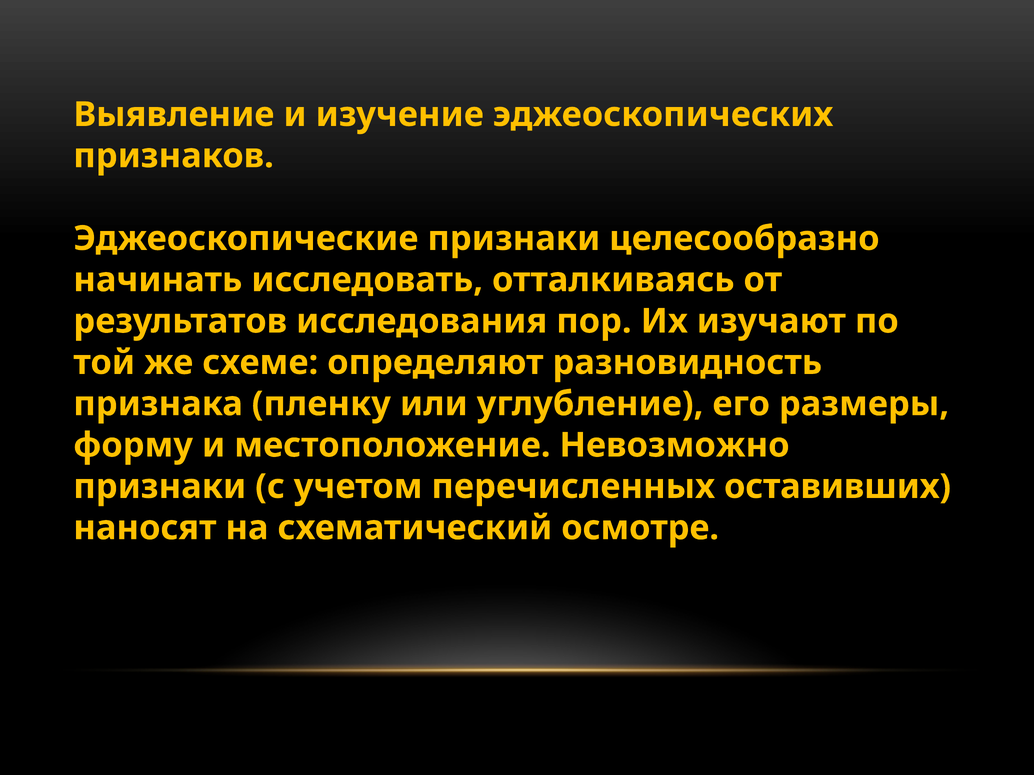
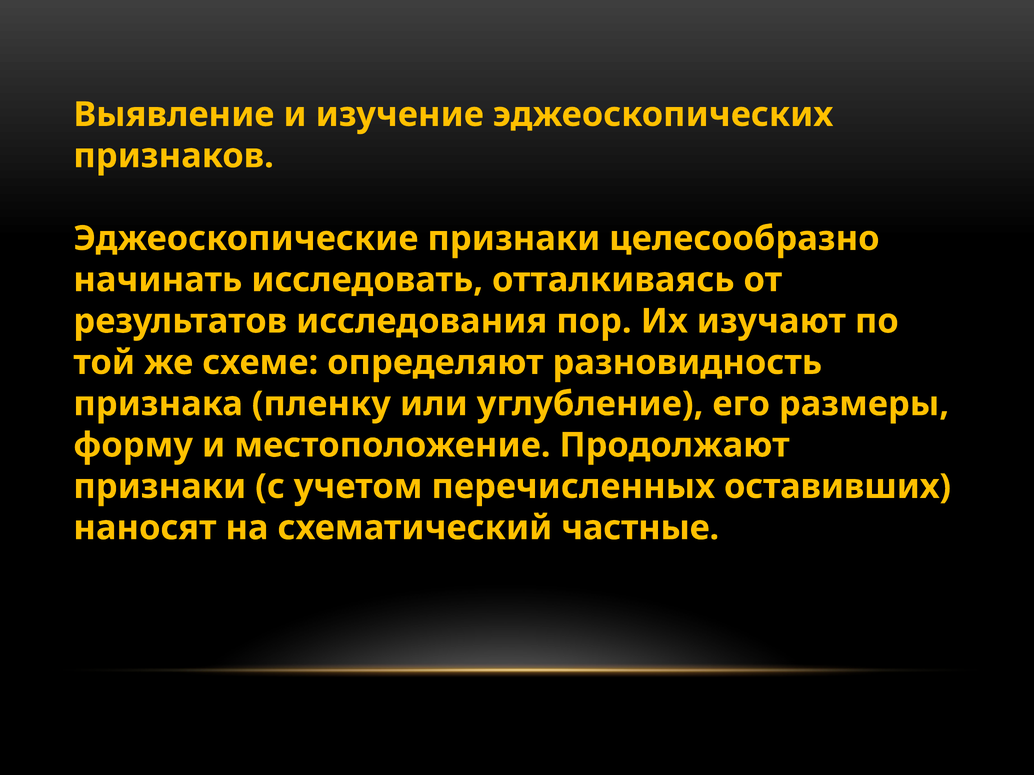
Невозможно: Невозможно -> Продолжают (675, 445)
осмотре: осмотре -> частные (640, 528)
